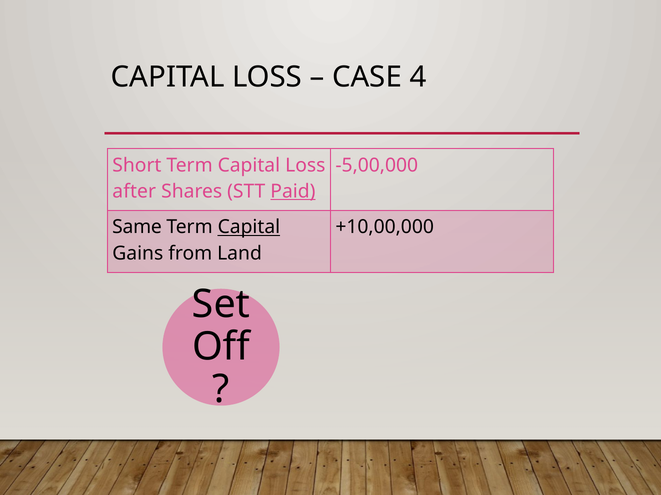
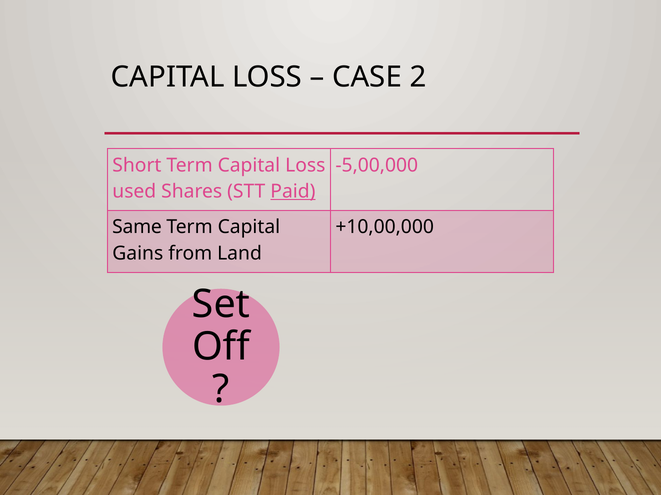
4: 4 -> 2 (418, 77)
after: after -> used (134, 192)
Capital underline: present -> none (249, 227)
